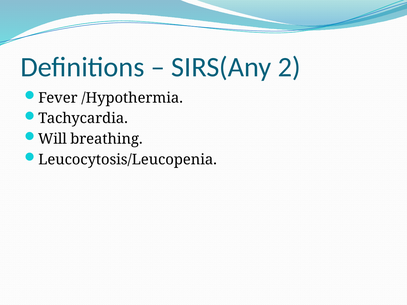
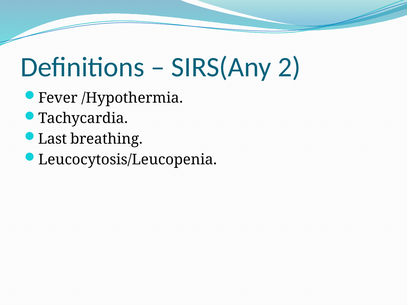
Will: Will -> Last (52, 139)
